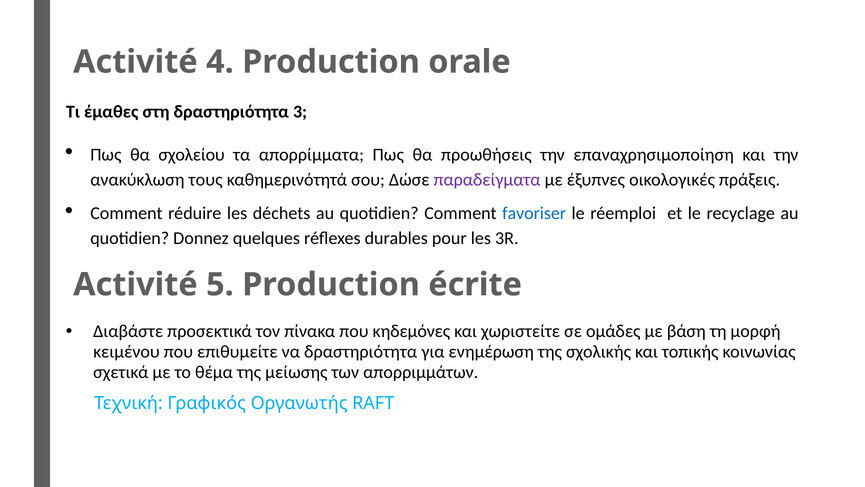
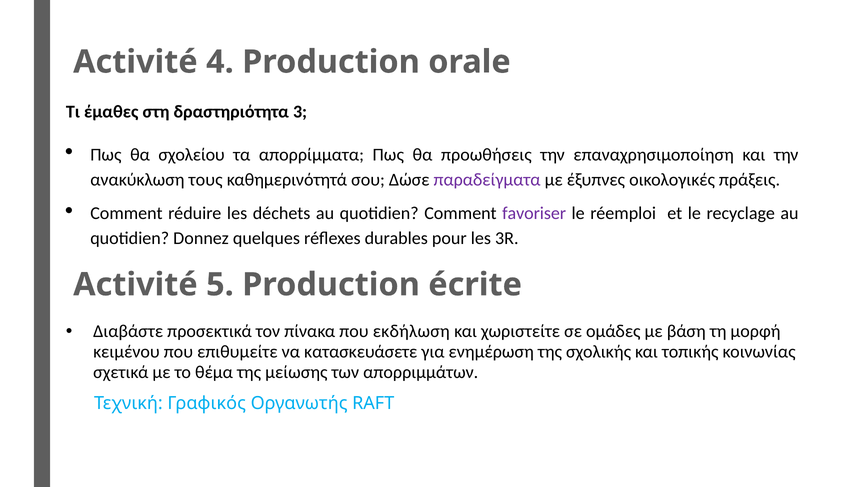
favoriser colour: blue -> purple (534, 213)
κηδεμόνες: κηδεμόνες -> εκδήλωση (411, 331)
να δραστηριότητα: δραστηριότητα -> κατασκευάσετε (361, 351)
